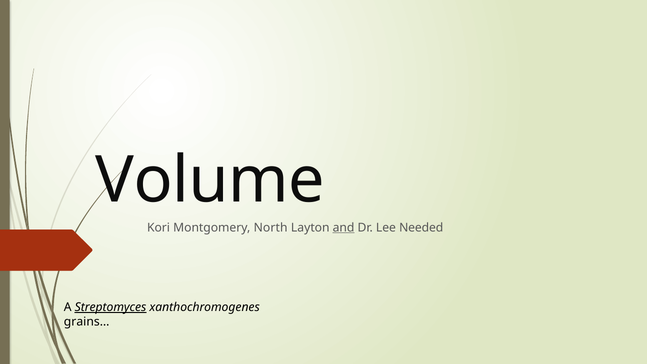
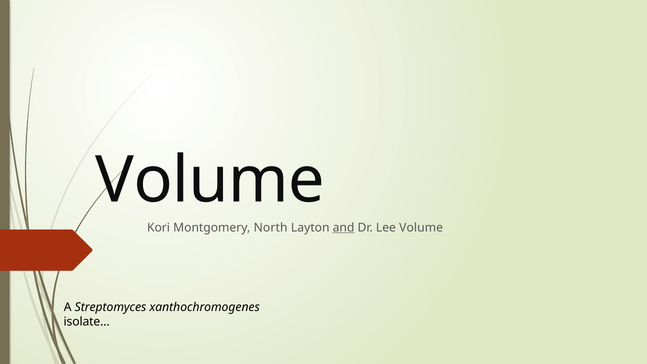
Lee Needed: Needed -> Volume (421, 228)
Streptomyces underline: present -> none (111, 307)
grains…: grains… -> isolate… (87, 322)
